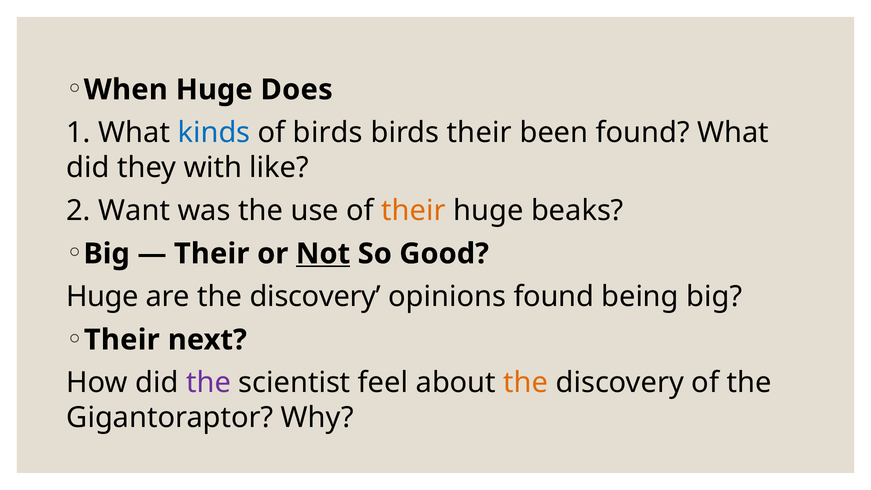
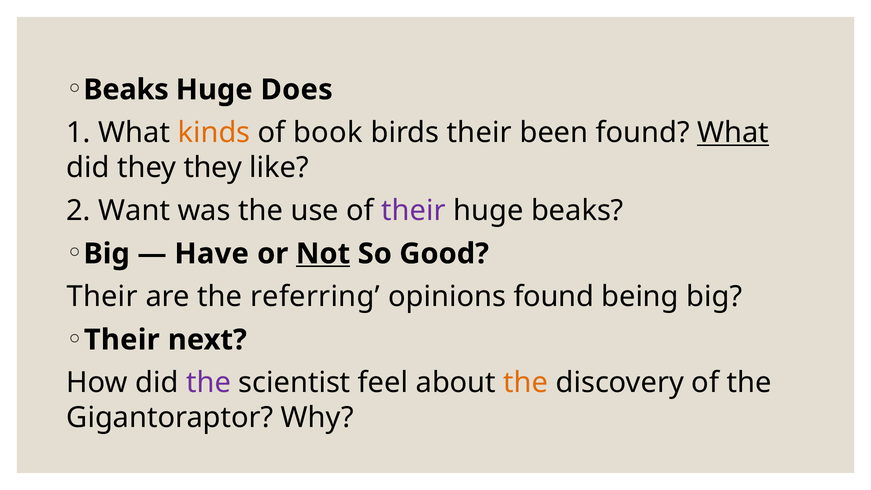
When: When -> Beaks (126, 90)
kinds colour: blue -> orange (214, 133)
of birds: birds -> book (328, 133)
What underline: none -> present (733, 133)
they with: with -> they (213, 168)
their colour: orange -> purple (414, 211)
Their: Their -> Have (212, 254)
Huge: Huge -> Their (102, 297)
are the discovery: discovery -> referring (315, 297)
